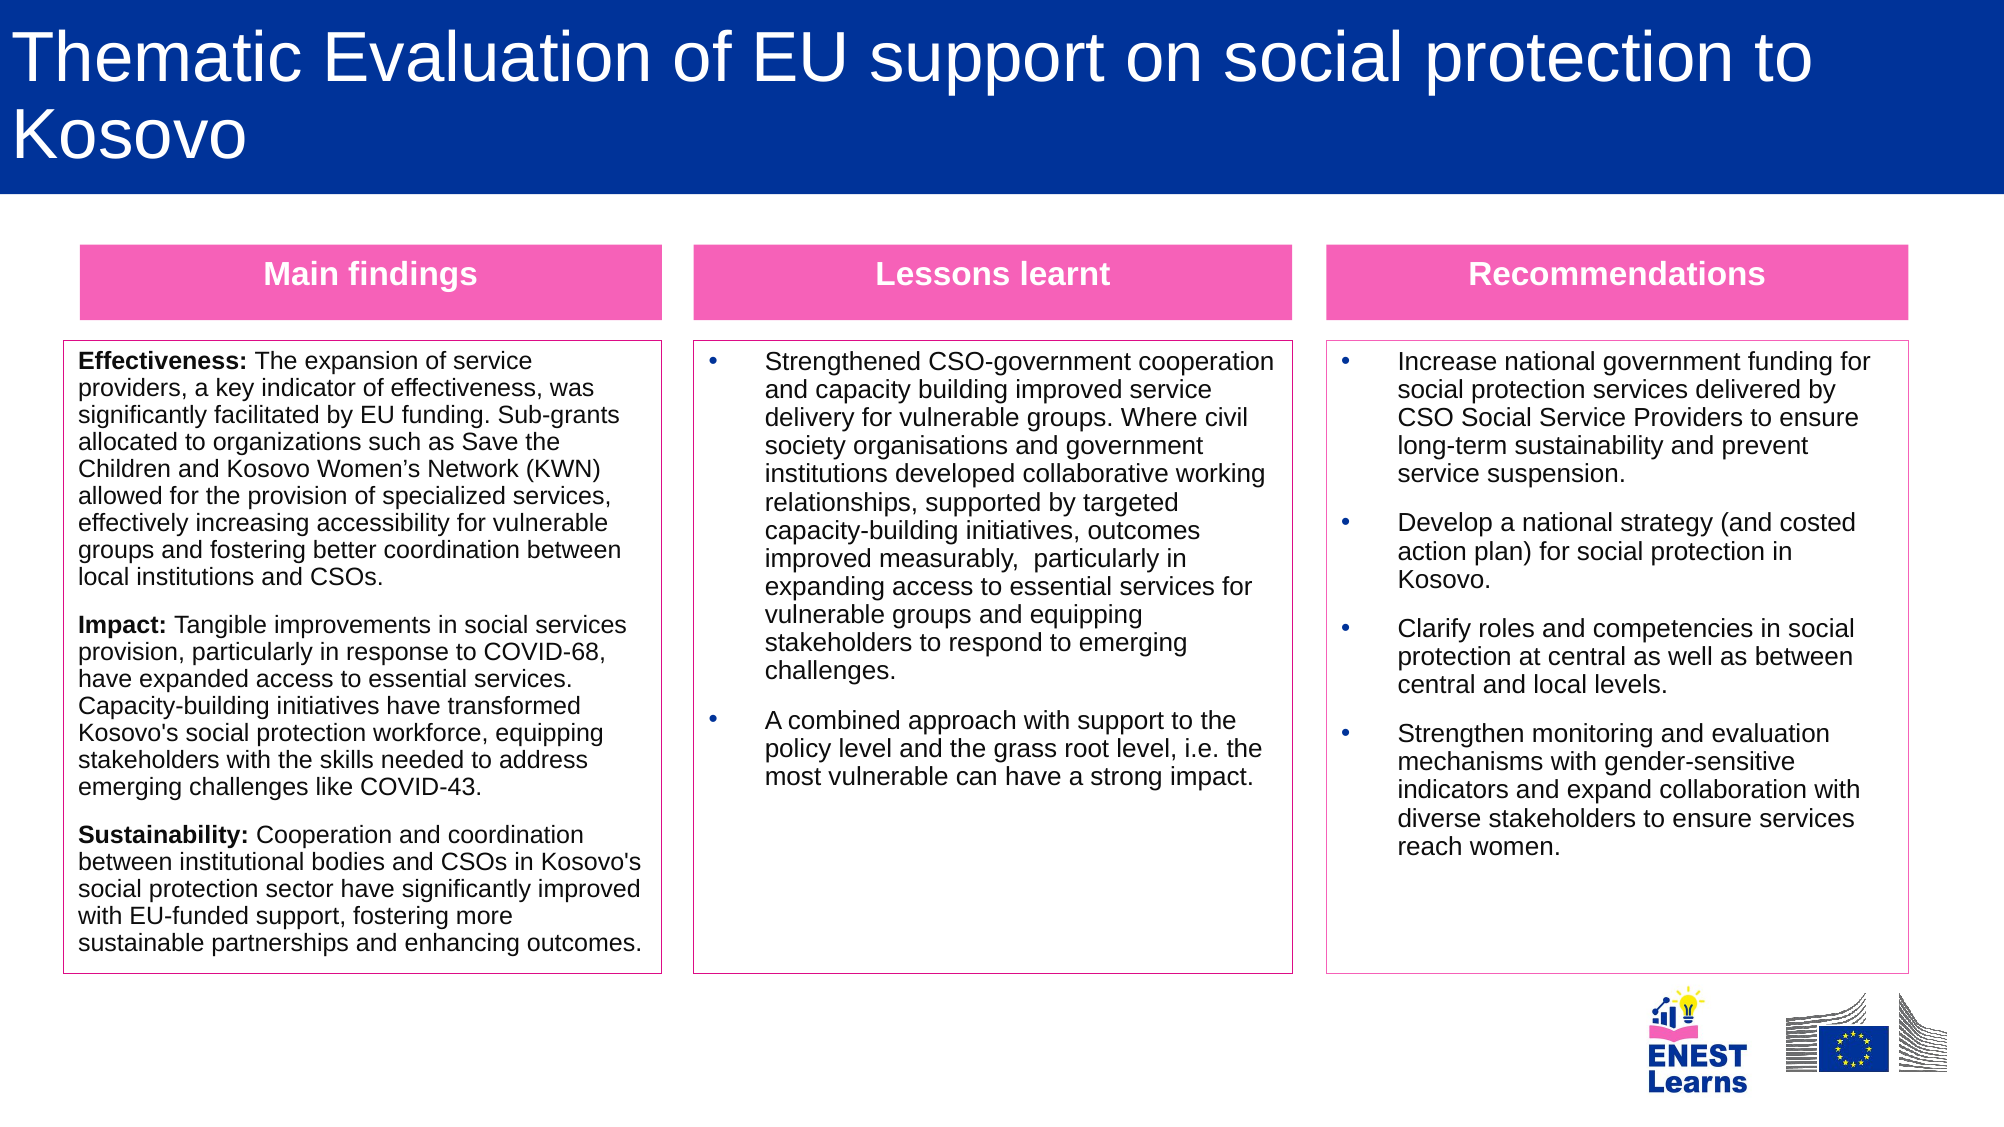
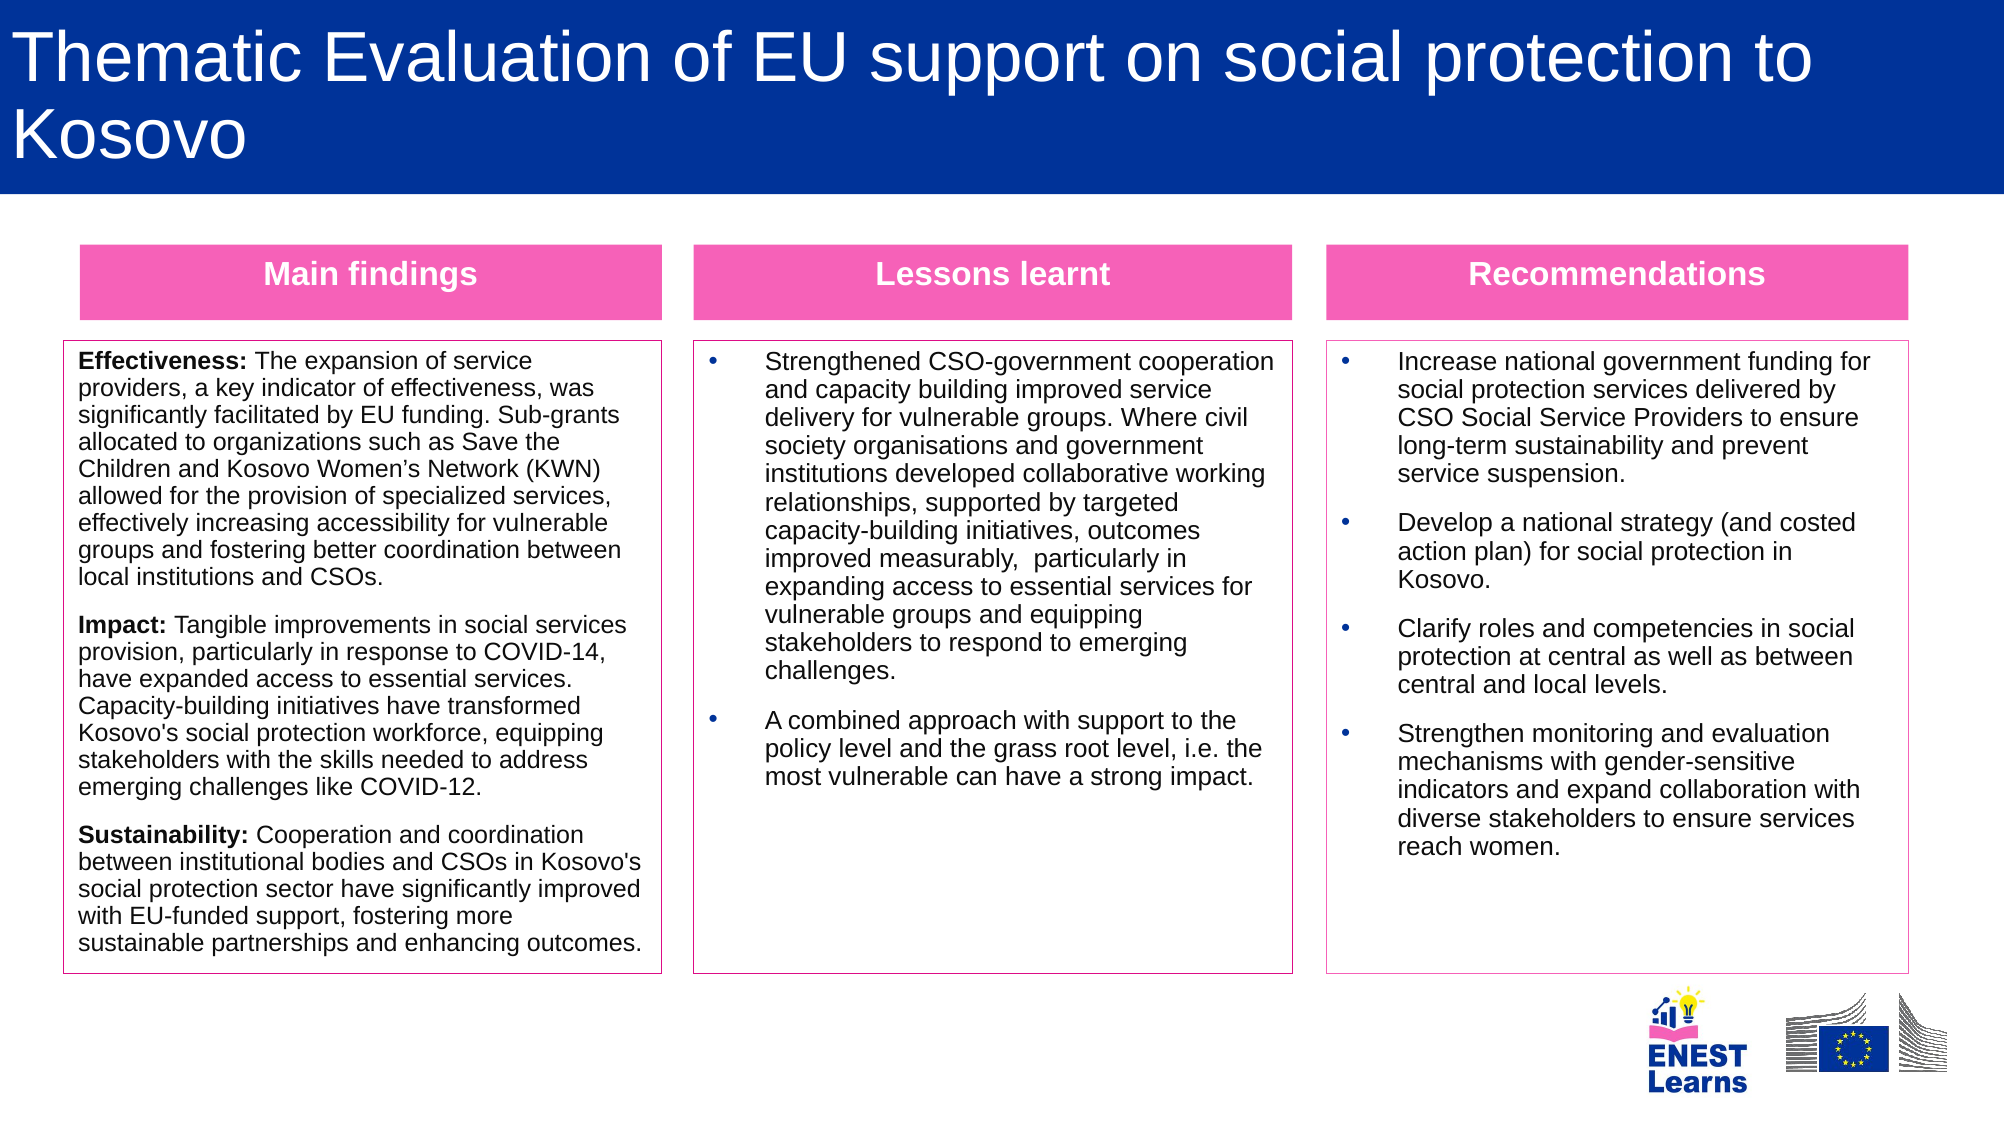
COVID-68: COVID-68 -> COVID-14 (545, 652)
COVID-43: COVID-43 -> COVID-12 (421, 788)
